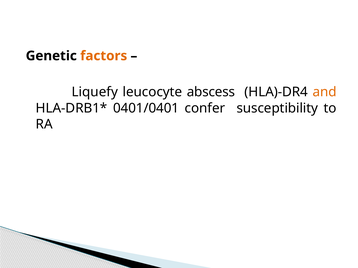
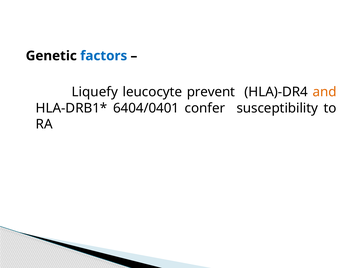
factors colour: orange -> blue (104, 56)
abscess: abscess -> prevent (211, 92)
0401/0401: 0401/0401 -> 6404/0401 (146, 108)
